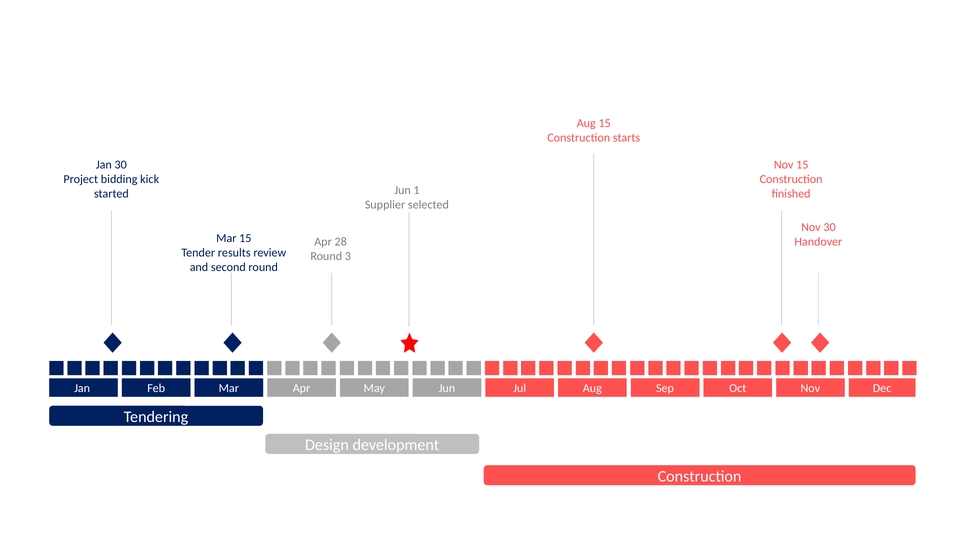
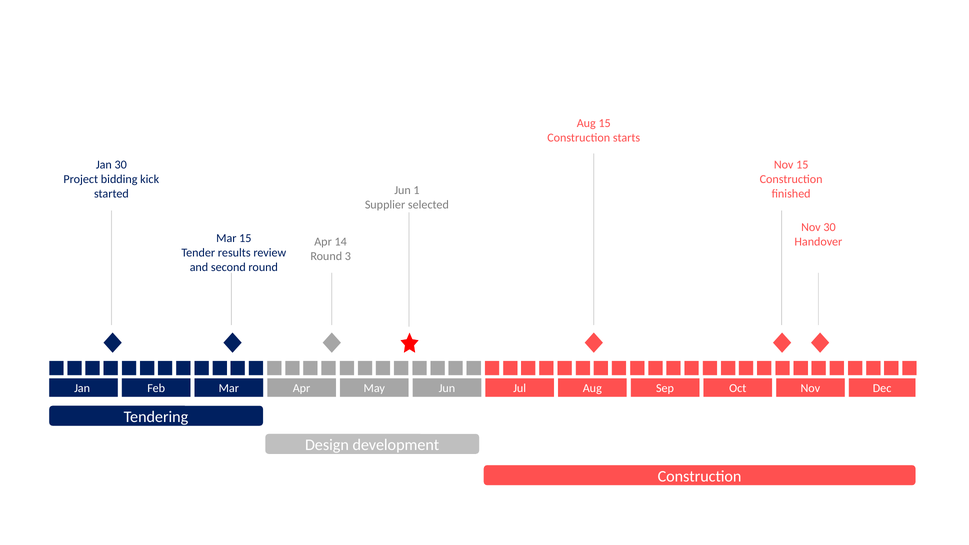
28: 28 -> 14 (341, 242)
